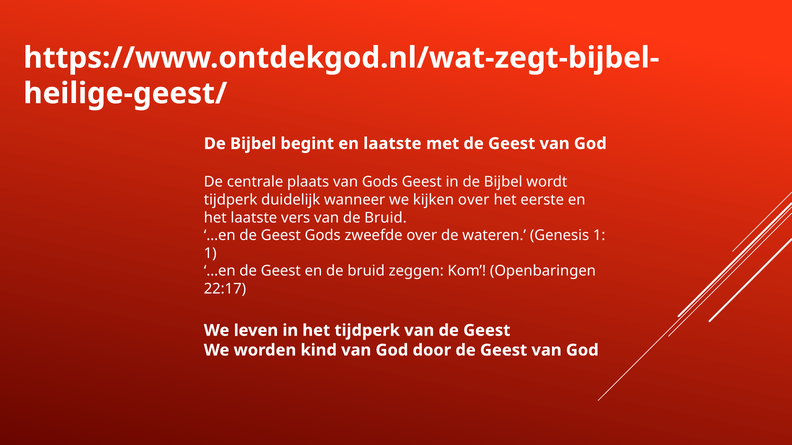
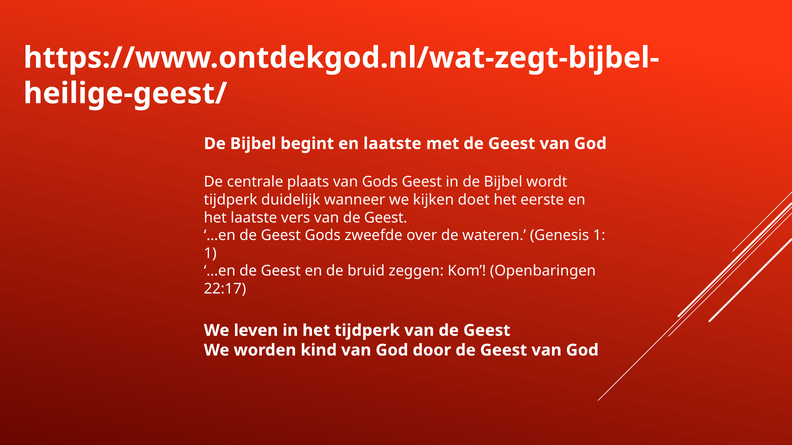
kijken over: over -> doet (474, 200)
vers van de Bruid: Bruid -> Geest (386, 218)
